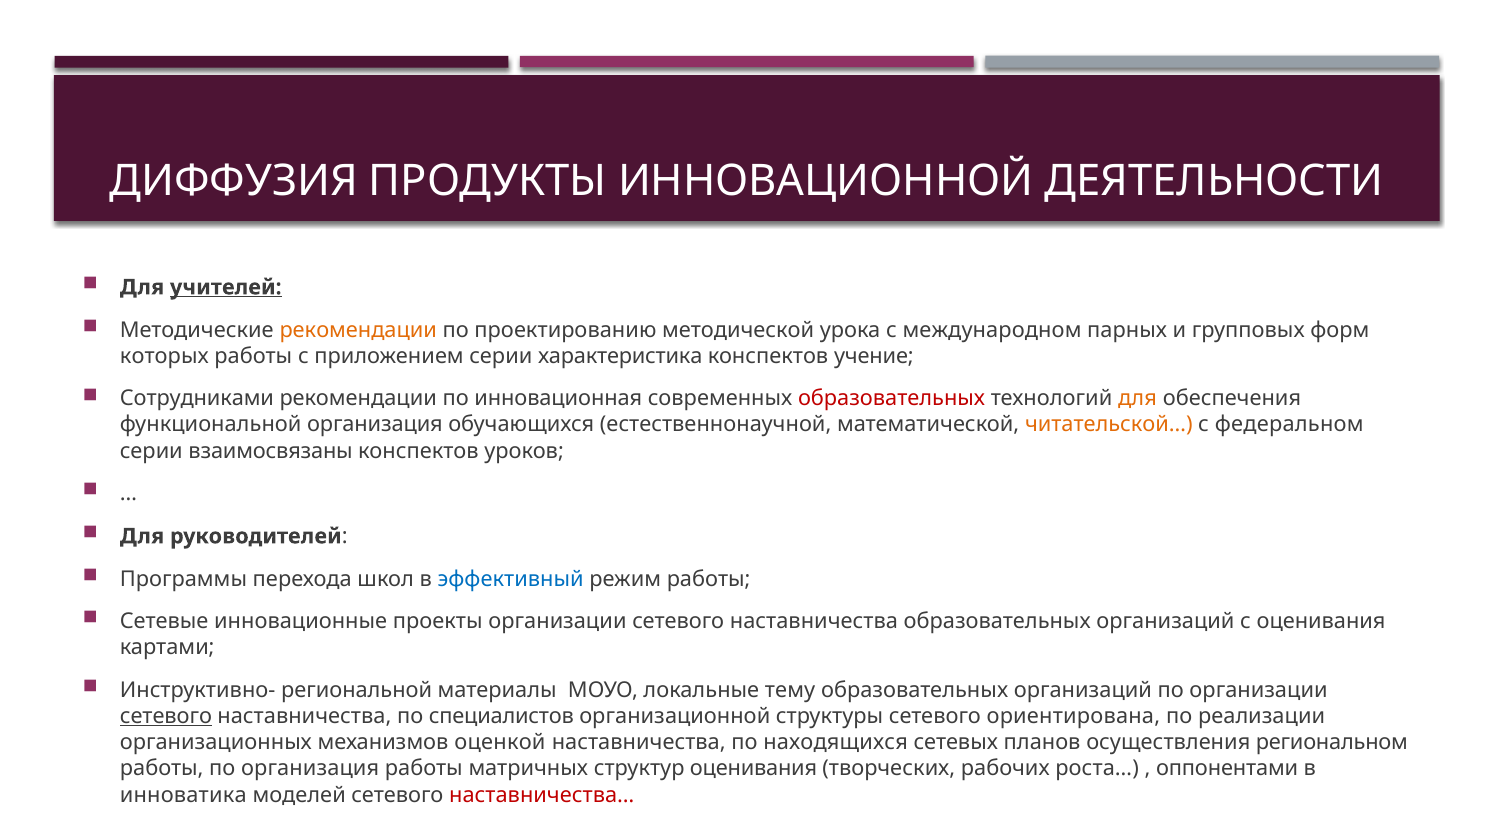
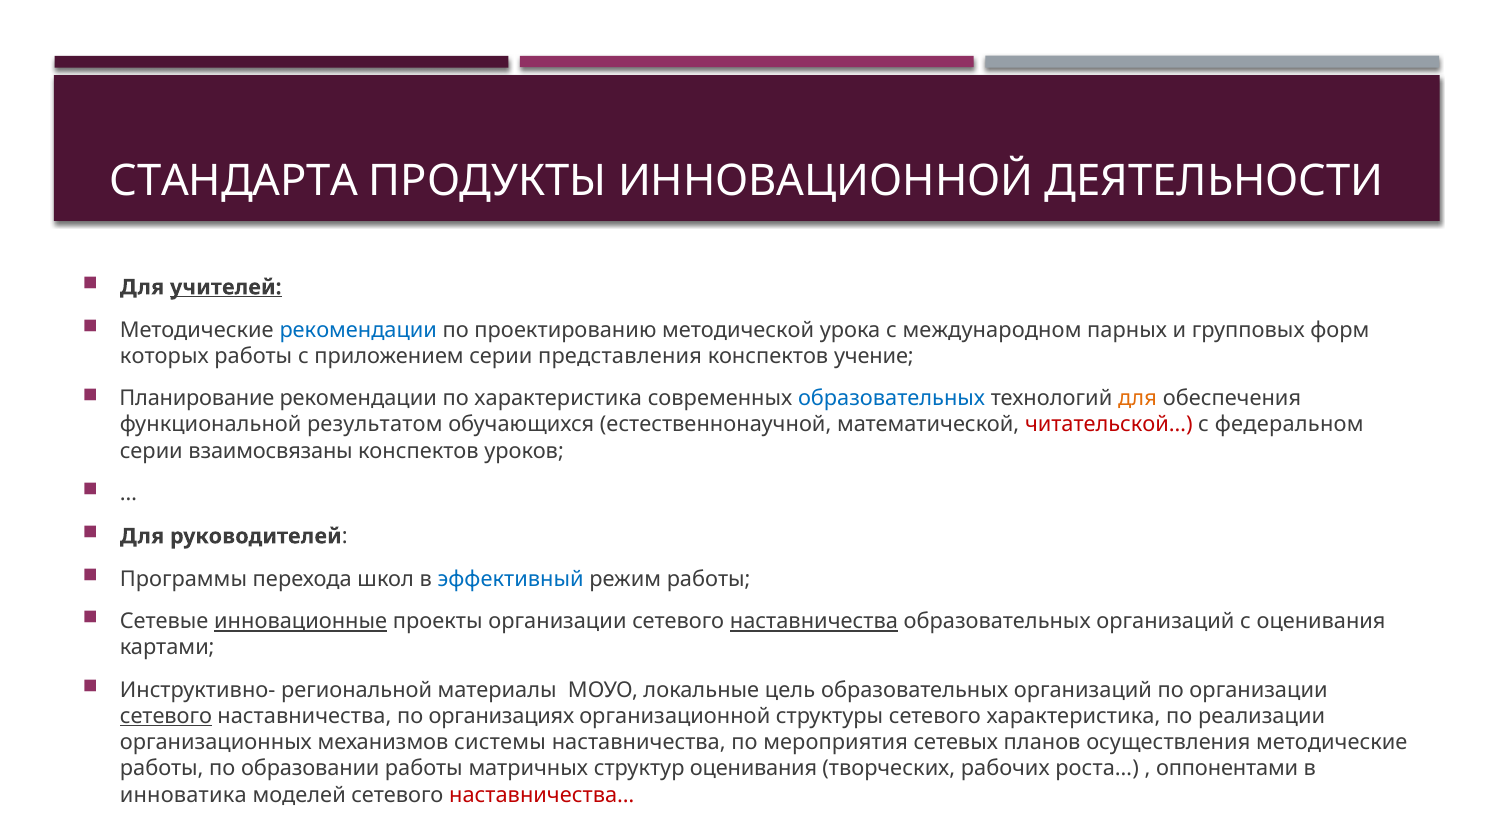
ДИФФУЗИЯ: ДИФФУЗИЯ -> СТАНДАРТА (234, 181)
рекомендации colour: orange -> blue (358, 330)
характеристика: характеристика -> представления (620, 356)
Сотрудниками: Сотрудниками -> Планирование (197, 399)
по инновационная: инновационная -> характеристика (558, 399)
образовательных colour: red -> blue (892, 399)
функциональной организация: организация -> результатом (375, 425)
читательской… colour: orange -> red (1109, 425)
инновационные underline: none -> present (301, 622)
наставничества underline: none -> present (814, 622)
тему: тему -> цель (790, 691)
специалистов: специалистов -> организациях (501, 717)
сетевого ориентирована: ориентирована -> характеристика (1073, 717)
оценкой: оценкой -> системы (500, 743)
находящихся: находящихся -> мероприятия (836, 743)
осуществления региональном: региональном -> методические (1332, 743)
по организация: организация -> образовании (310, 769)
